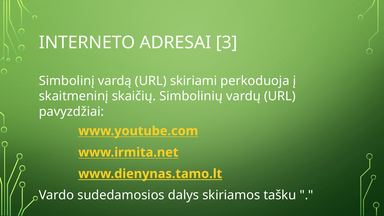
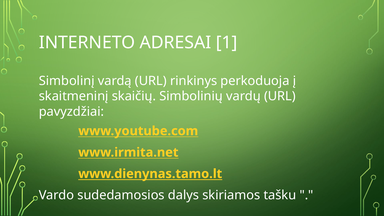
3: 3 -> 1 (227, 43)
skiriami: skiriami -> rinkinys (194, 81)
